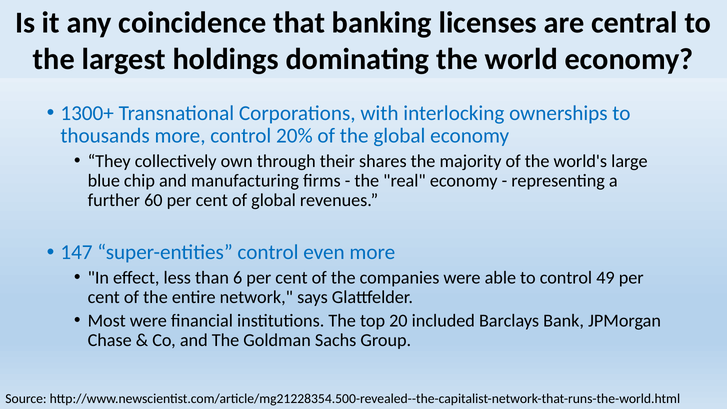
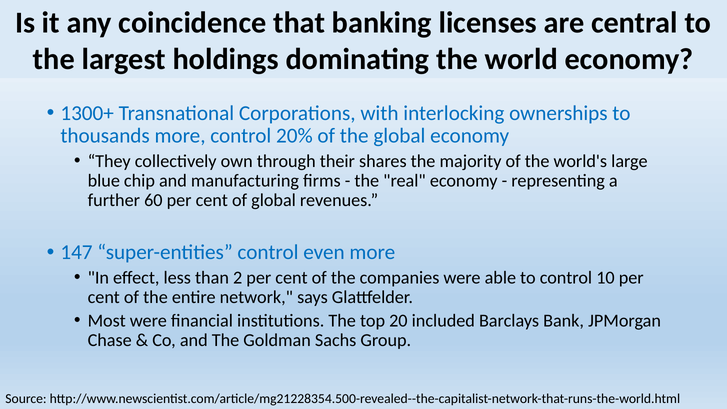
6: 6 -> 2 (238, 277)
49: 49 -> 10 (605, 277)
